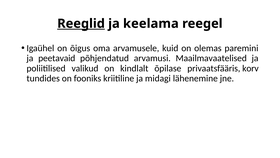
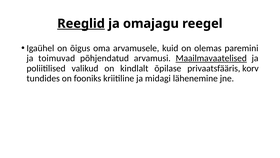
keelama: keelama -> omajagu (151, 24)
peetavaid: peetavaid -> toimuvad (57, 58)
Maailmavaatelised underline: none -> present (211, 58)
